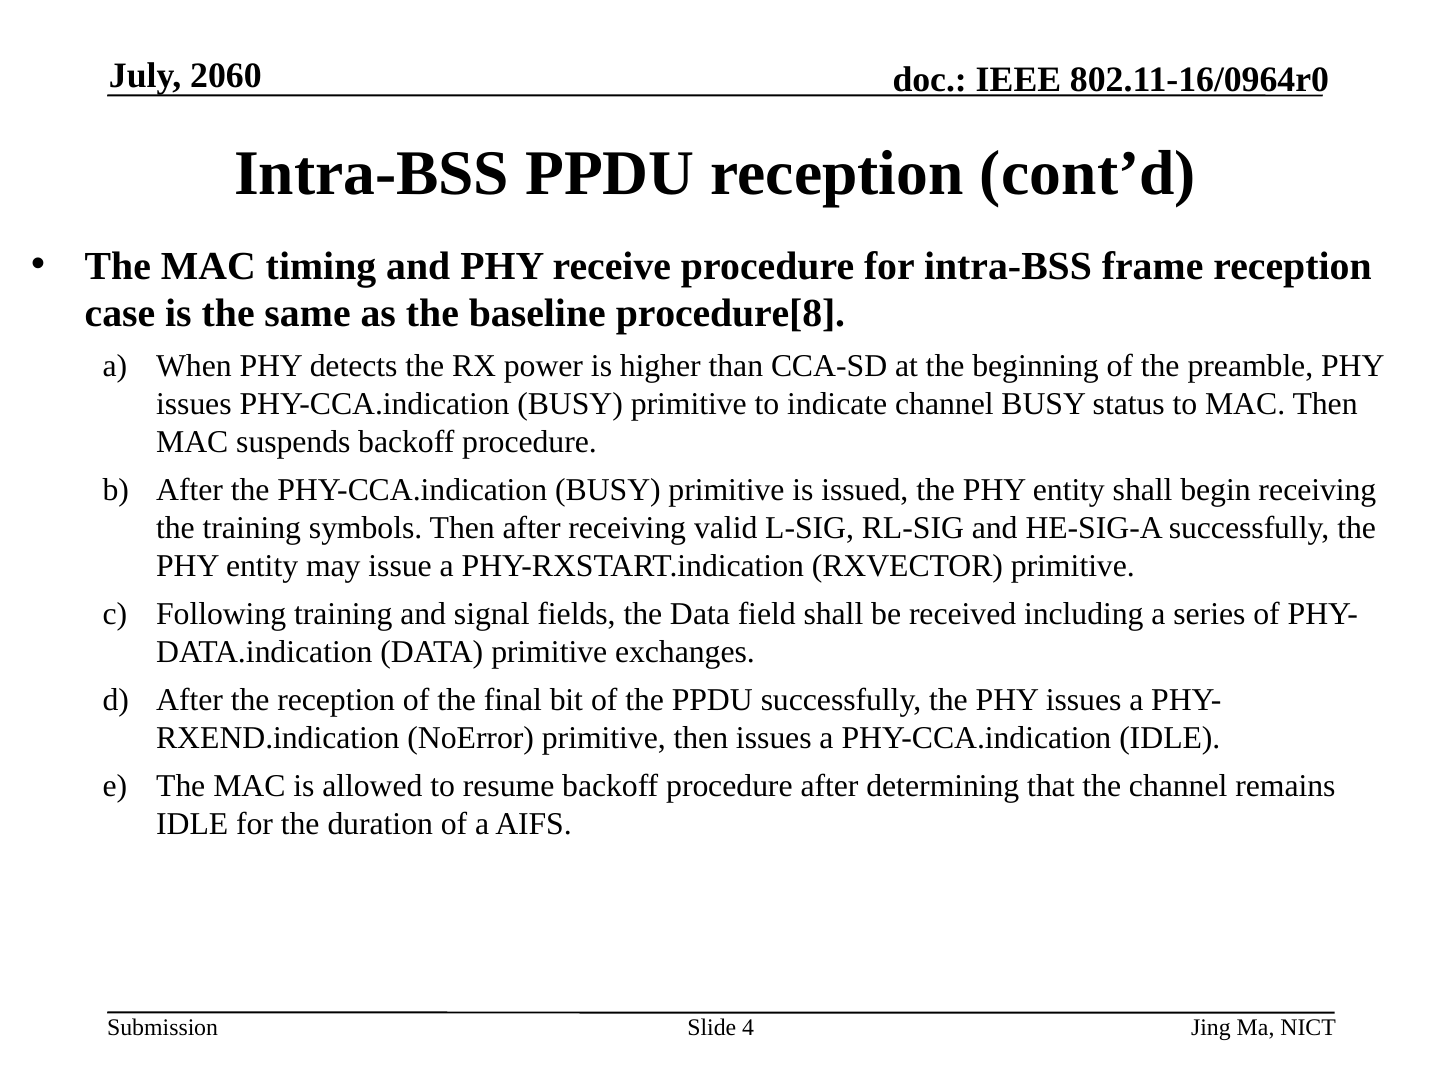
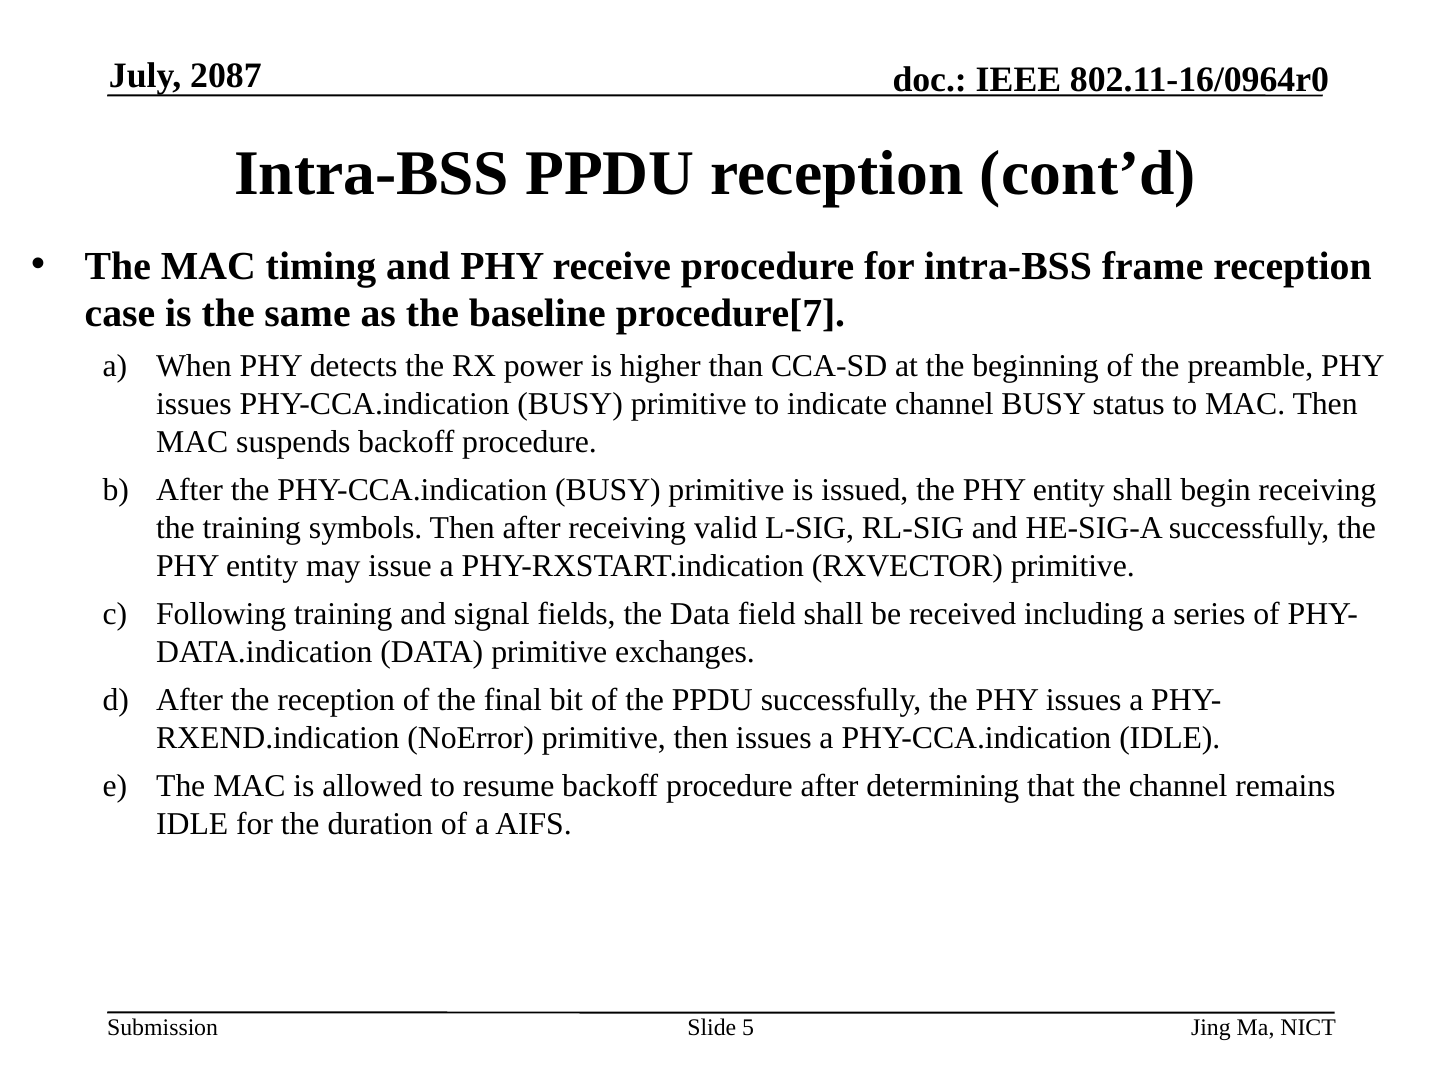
2060: 2060 -> 2087 (226, 76)
procedure[8: procedure[8 -> procedure[7 (730, 314)
4: 4 -> 5 (748, 1029)
